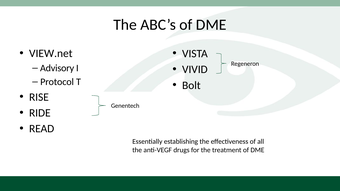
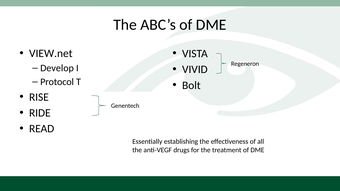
Advisory: Advisory -> Develop (57, 68)
